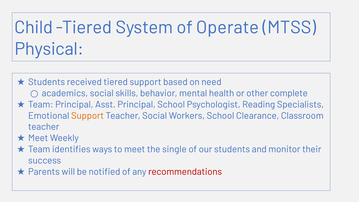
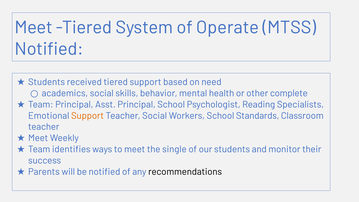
Child: Child -> Meet (34, 27)
Physical: Physical -> Notified (49, 49)
Clearance: Clearance -> Standards (258, 116)
recommendations colour: red -> black (185, 172)
